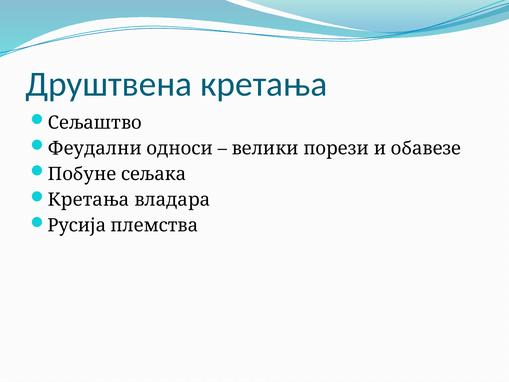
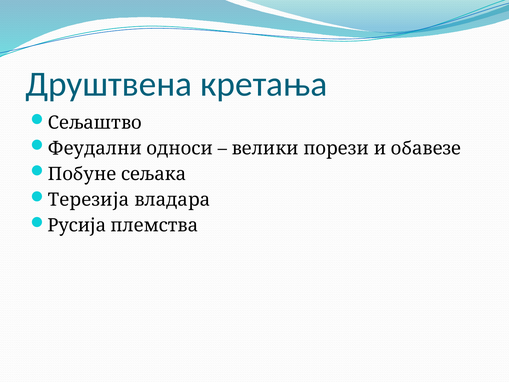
Кретања: Кретања -> Терезија (89, 200)
